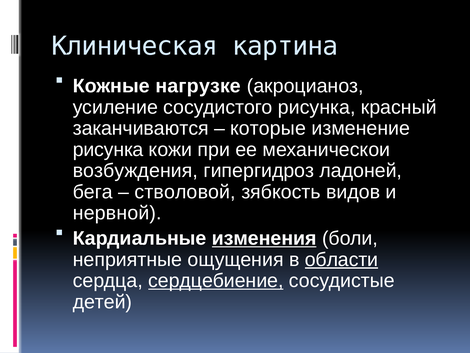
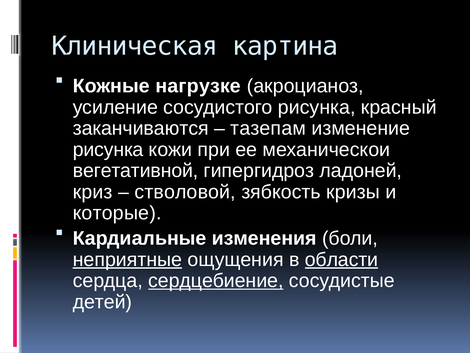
которые: которые -> тазепам (268, 128)
возбуждения: возбуждения -> вегетативной (136, 171)
бега: бега -> криз (93, 192)
видов: видов -> кризы (353, 192)
нервной: нервной -> которые (117, 213)
изменения underline: present -> none (264, 238)
неприятные underline: none -> present (127, 259)
